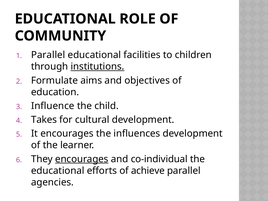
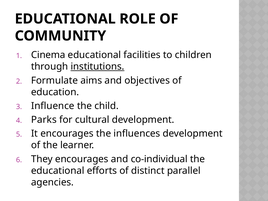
Parallel: Parallel -> Cinema (48, 55)
Takes: Takes -> Parks (44, 120)
encourages underline: present -> none (82, 159)
achieve: achieve -> distinct (148, 171)
